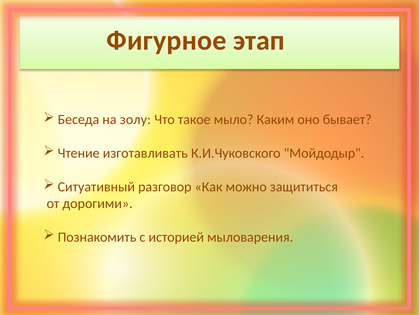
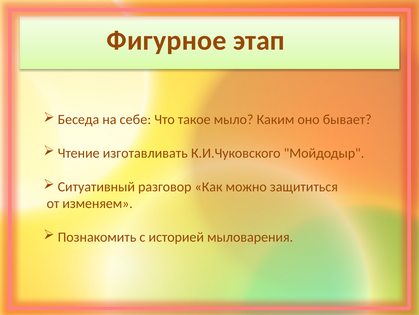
золу: золу -> себе (135, 119)
дорогими: дорогими -> изменяем (98, 203)
